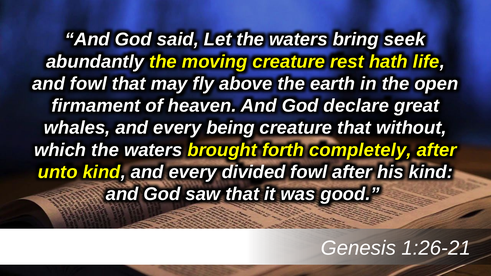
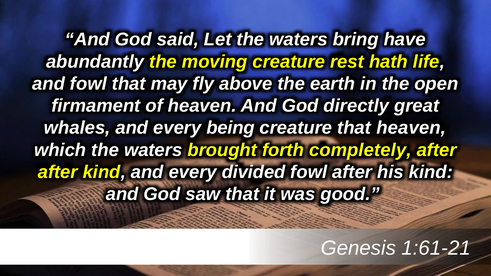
seek: seek -> have (405, 40)
declare: declare -> directly (356, 106)
that without: without -> heaven (411, 128)
unto: unto -> after (58, 172)
1:26-21: 1:26-21 -> 1:61-21 (436, 248)
